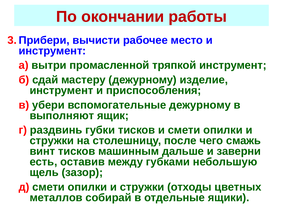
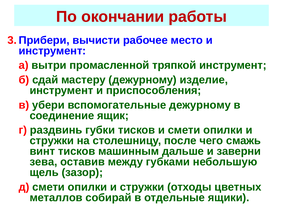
выполняют: выполняют -> соединение (62, 115)
есть: есть -> зева (43, 161)
